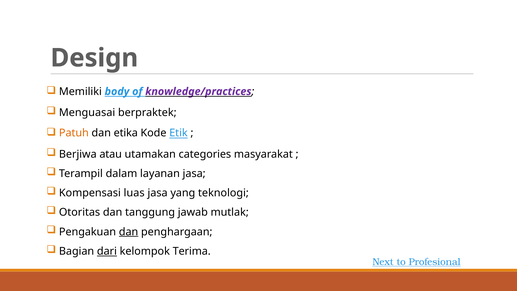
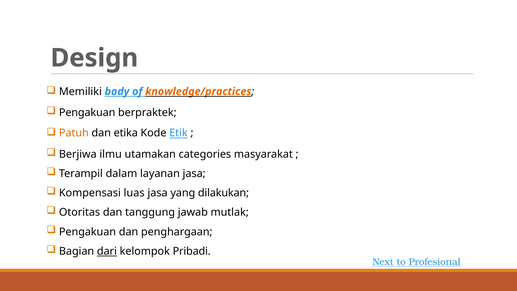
knowledge/practices colour: purple -> orange (198, 91)
Menguasai: Menguasai -> Pengakuan (87, 113)
atau: atau -> ilmu (111, 154)
teknologi: teknologi -> dilakukan (223, 193)
dan underline: present -> none (129, 232)
Terima: Terima -> Pribadi (192, 251)
